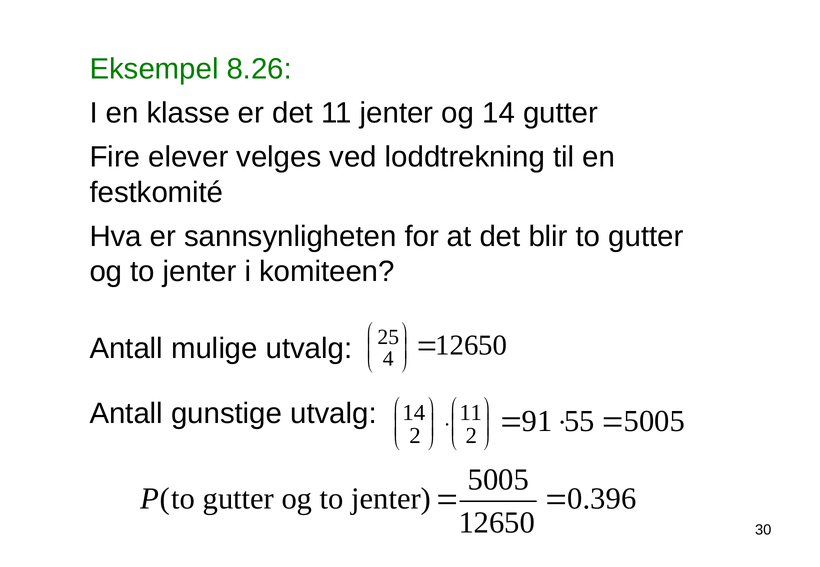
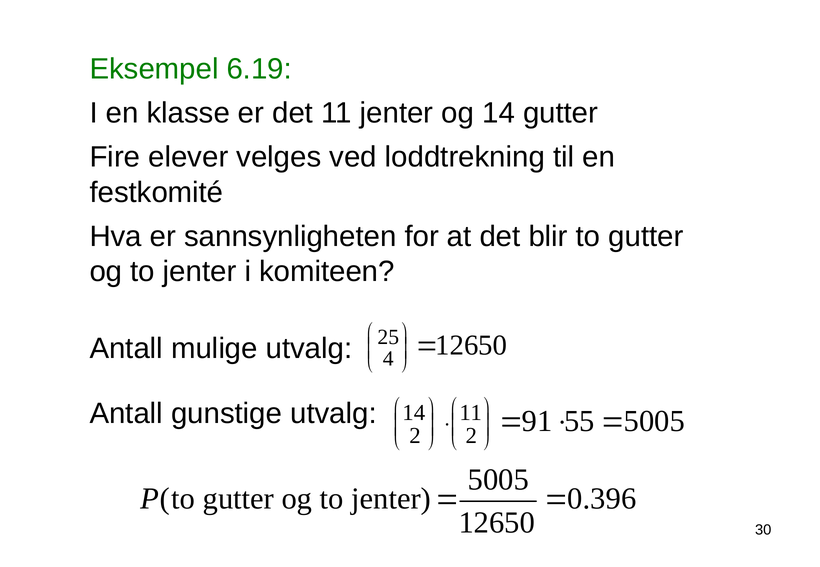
8.26: 8.26 -> 6.19 (259, 69)
